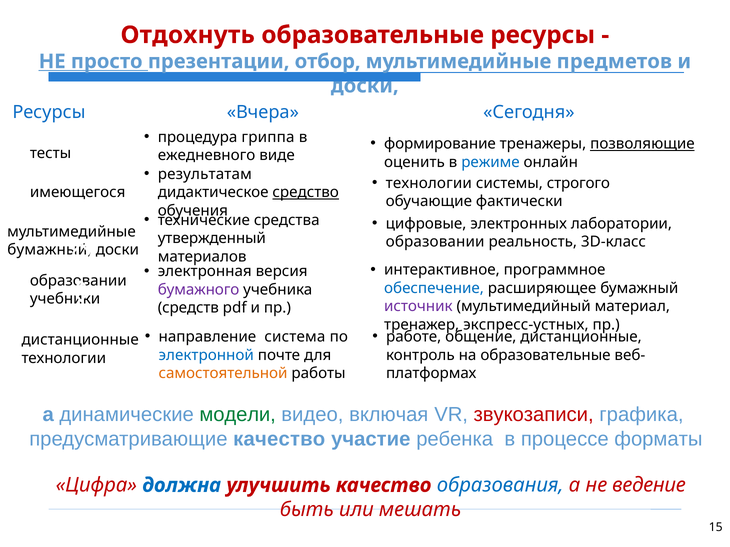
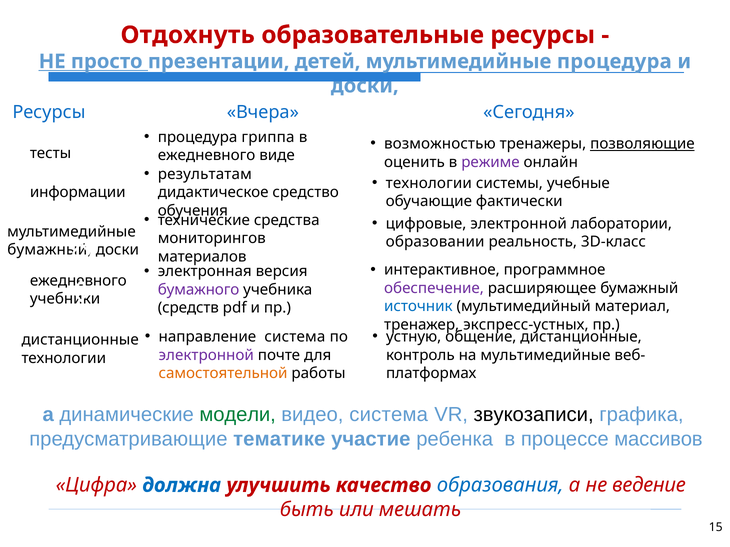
отбор: отбор -> детей (328, 62)
мультимедийные предметов: предметов -> процедура (614, 62)
формирование: формирование -> возможностью (440, 144)
режиме colour: blue -> purple (490, 162)
строгого: строгого -> учебные (578, 183)
имеющегося: имеющегося -> информации (78, 193)
средство underline: present -> none (306, 193)
цифровые электронных: электронных -> электронной (519, 224)
утвержденный: утвержденный -> мониторингов (212, 238)
образовании: образовании -> ежедневного (78, 281)
обеспечение colour: blue -> purple (434, 288)
источник colour: purple -> blue (418, 307)
работе: работе -> устную (414, 337)
электронной colour: blue -> purple (206, 355)
на образовательные: образовательные -> мультимедийные (545, 355)
видео включая: включая -> система (389, 415)
звукозаписи colour: red -> black (534, 415)
предусматривающие качество: качество -> тематике (279, 439)
форматы: форматы -> массивов (658, 439)
